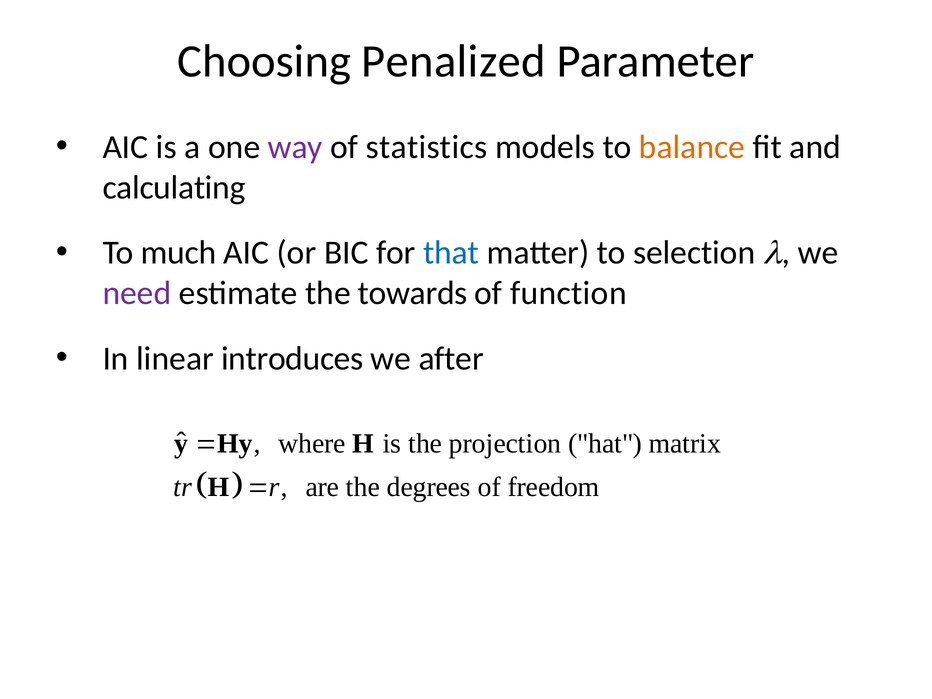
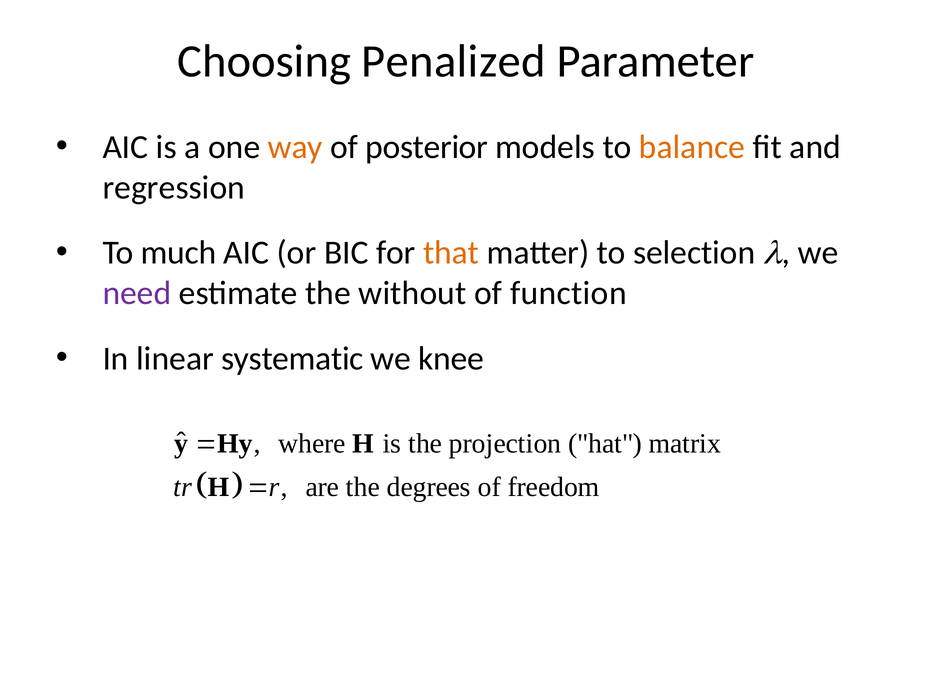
way colour: purple -> orange (295, 147)
statistics: statistics -> posterior (427, 147)
calculating: calculating -> regression (174, 188)
that colour: blue -> orange (451, 253)
towards: towards -> without (413, 293)
introduces: introduces -> systematic (292, 359)
after: after -> knee (451, 359)
